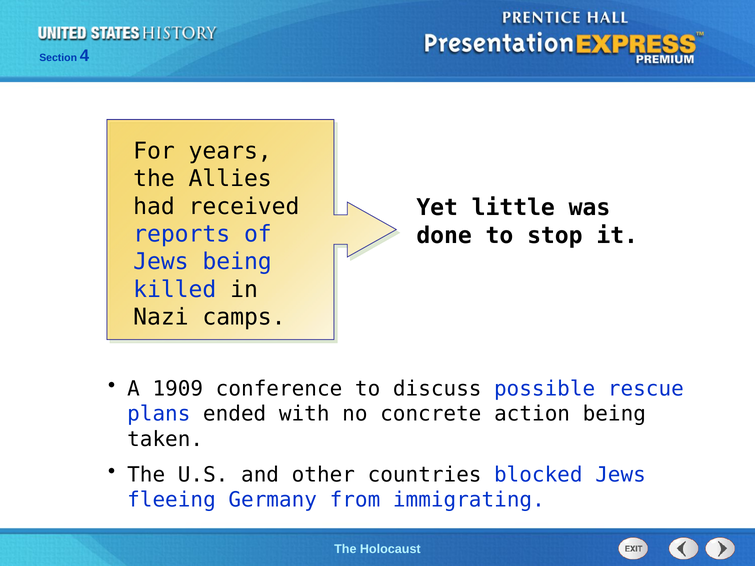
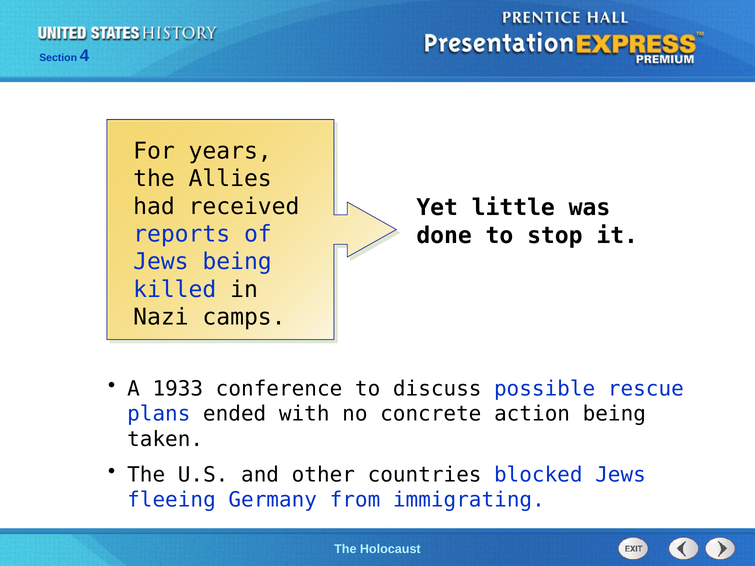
1909: 1909 -> 1933 (178, 389)
